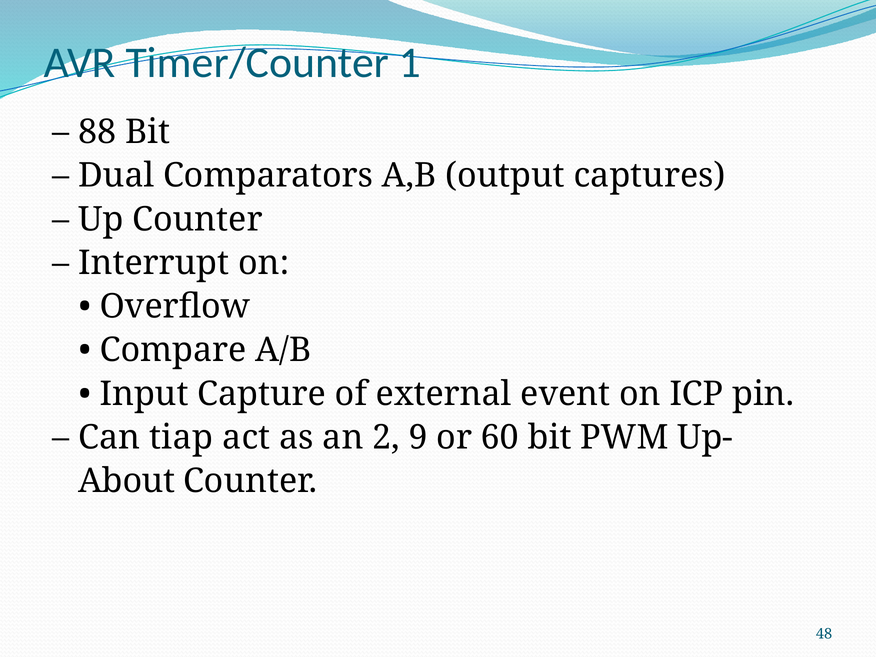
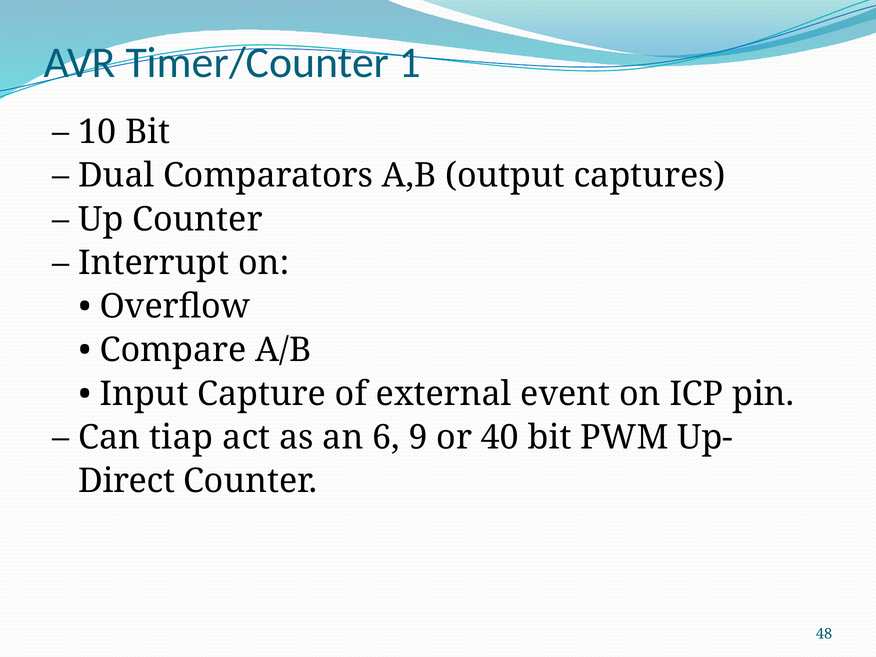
88: 88 -> 10 (97, 132)
2: 2 -> 6 (386, 437)
60: 60 -> 40 (500, 437)
About: About -> Direct (127, 481)
